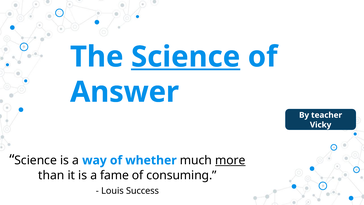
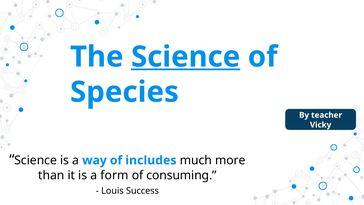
Answer: Answer -> Species (124, 92)
whether: whether -> includes (151, 160)
more underline: present -> none (230, 160)
fame: fame -> form (114, 175)
